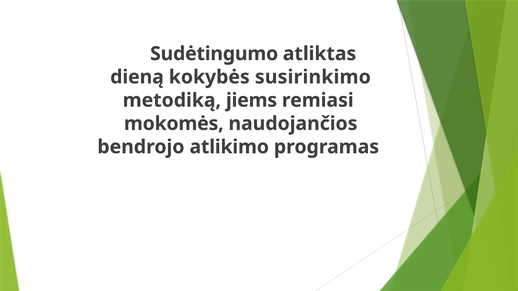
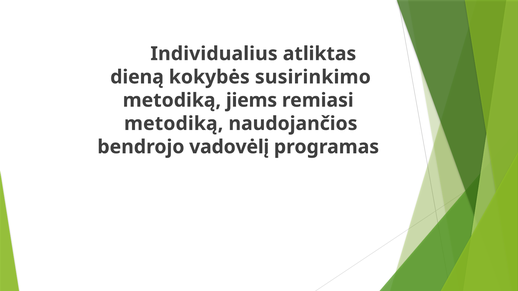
Sudėtingumo: Sudėtingumo -> Individualius (214, 54)
mokomės: mokomės -> metodiką (174, 124)
atlikimo: atlikimo -> vadovėlį (229, 147)
